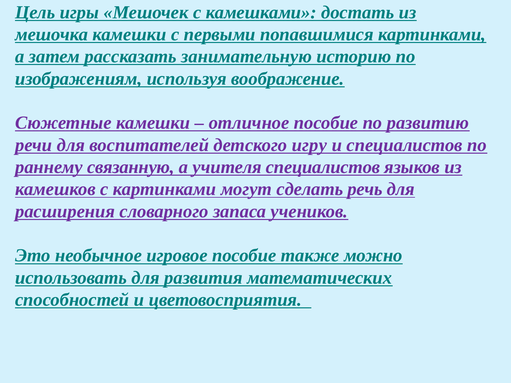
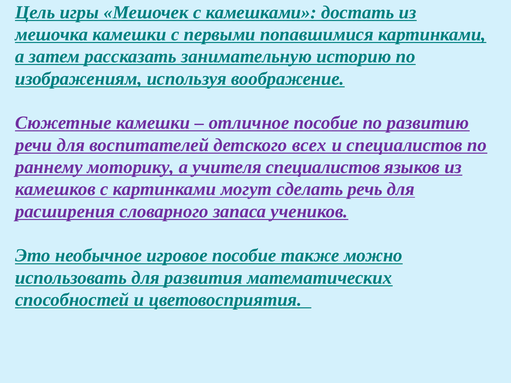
игру: игру -> всех (309, 145)
связанную: связанную -> моторику (131, 167)
